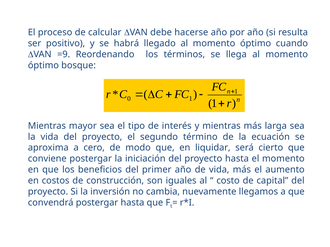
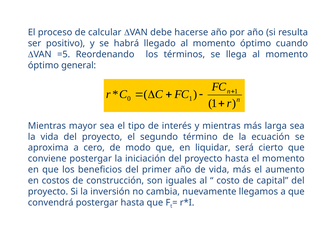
=9: =9 -> =5 (64, 55)
bosque: bosque -> general (79, 66)
